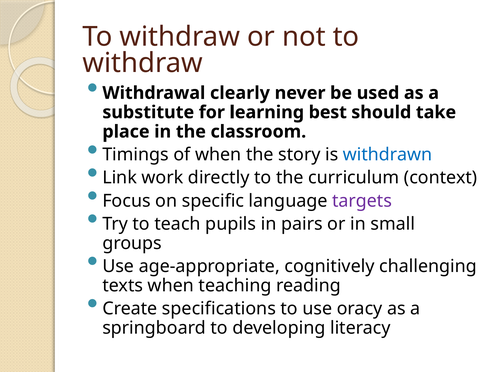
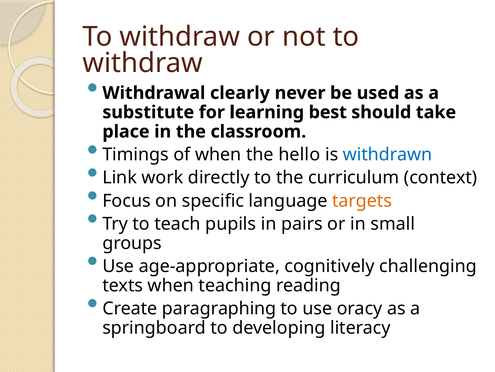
story: story -> hello (299, 154)
targets colour: purple -> orange (362, 200)
specifications: specifications -> paragraphing (219, 308)
